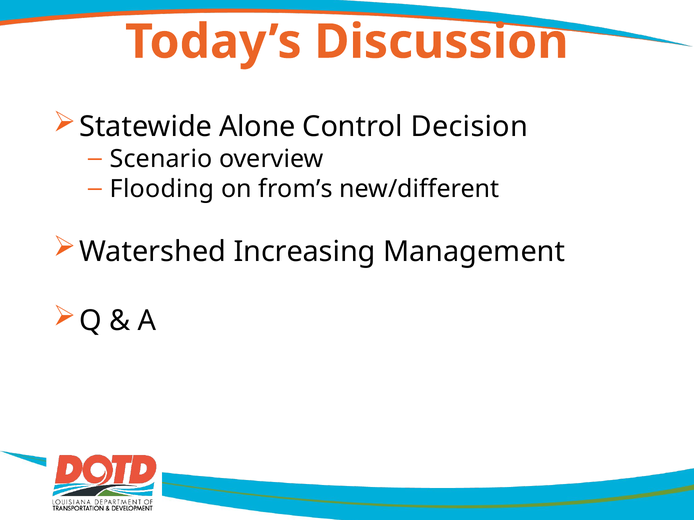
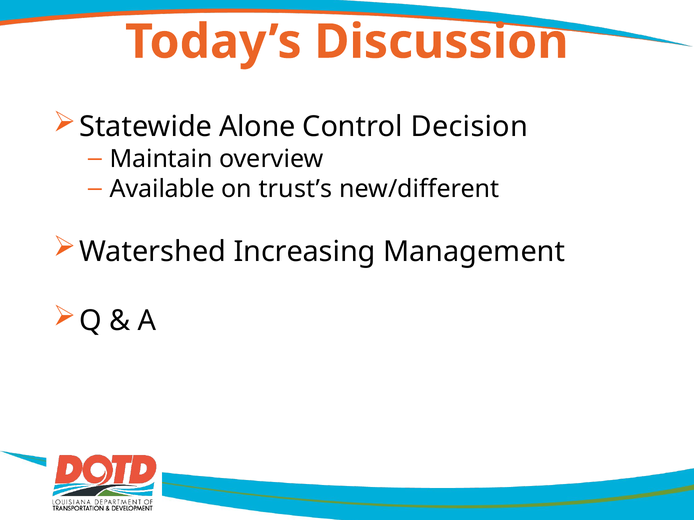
Scenario: Scenario -> Maintain (161, 159)
Flooding: Flooding -> Available (162, 189)
from’s: from’s -> trust’s (295, 189)
